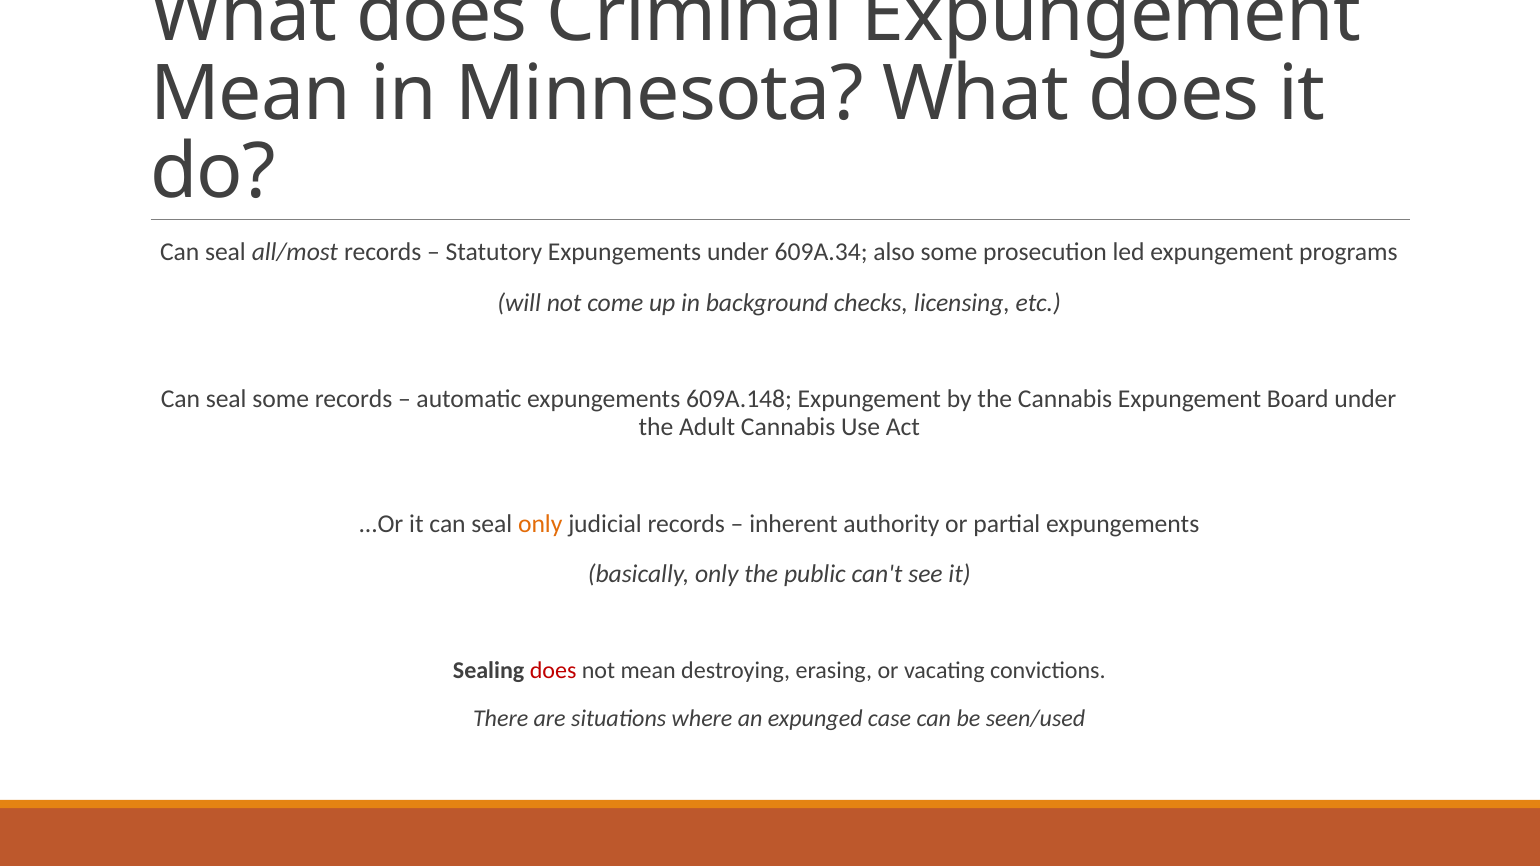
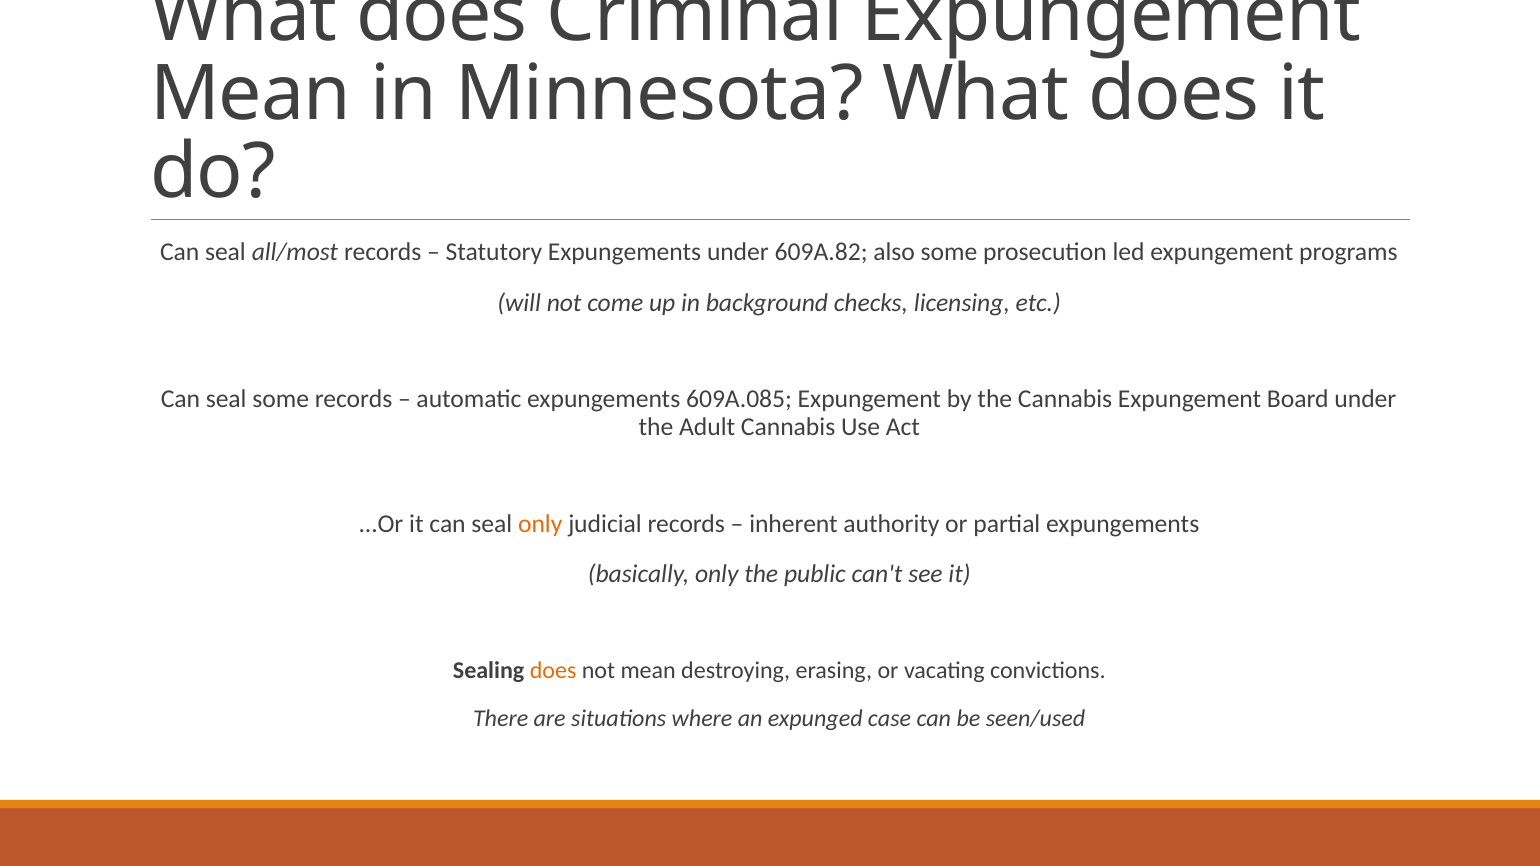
609A.34: 609A.34 -> 609A.82 (821, 253)
609A.148: 609A.148 -> 609A.085 (739, 400)
does colour: red -> orange (553, 670)
